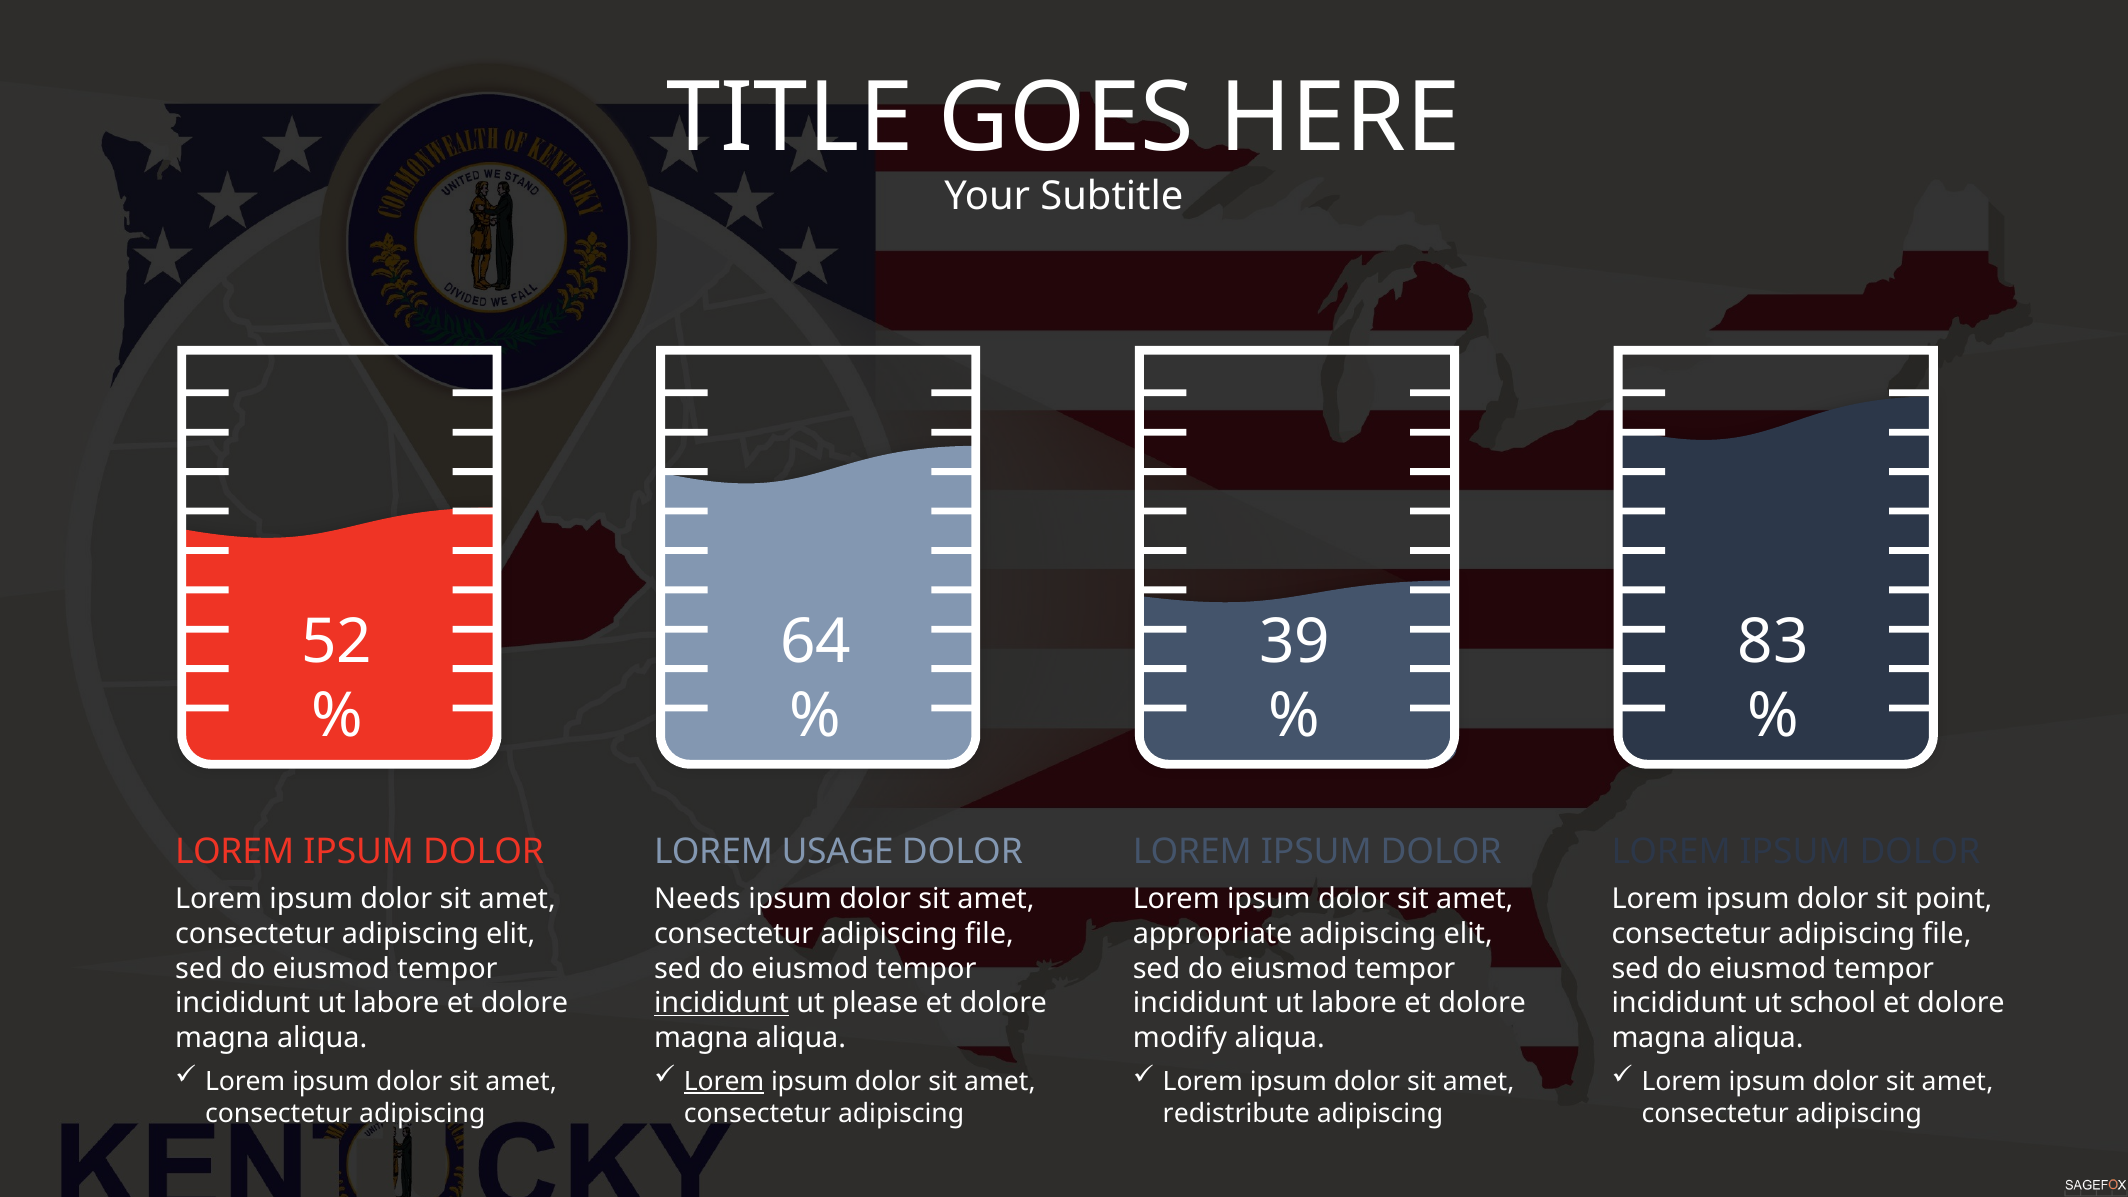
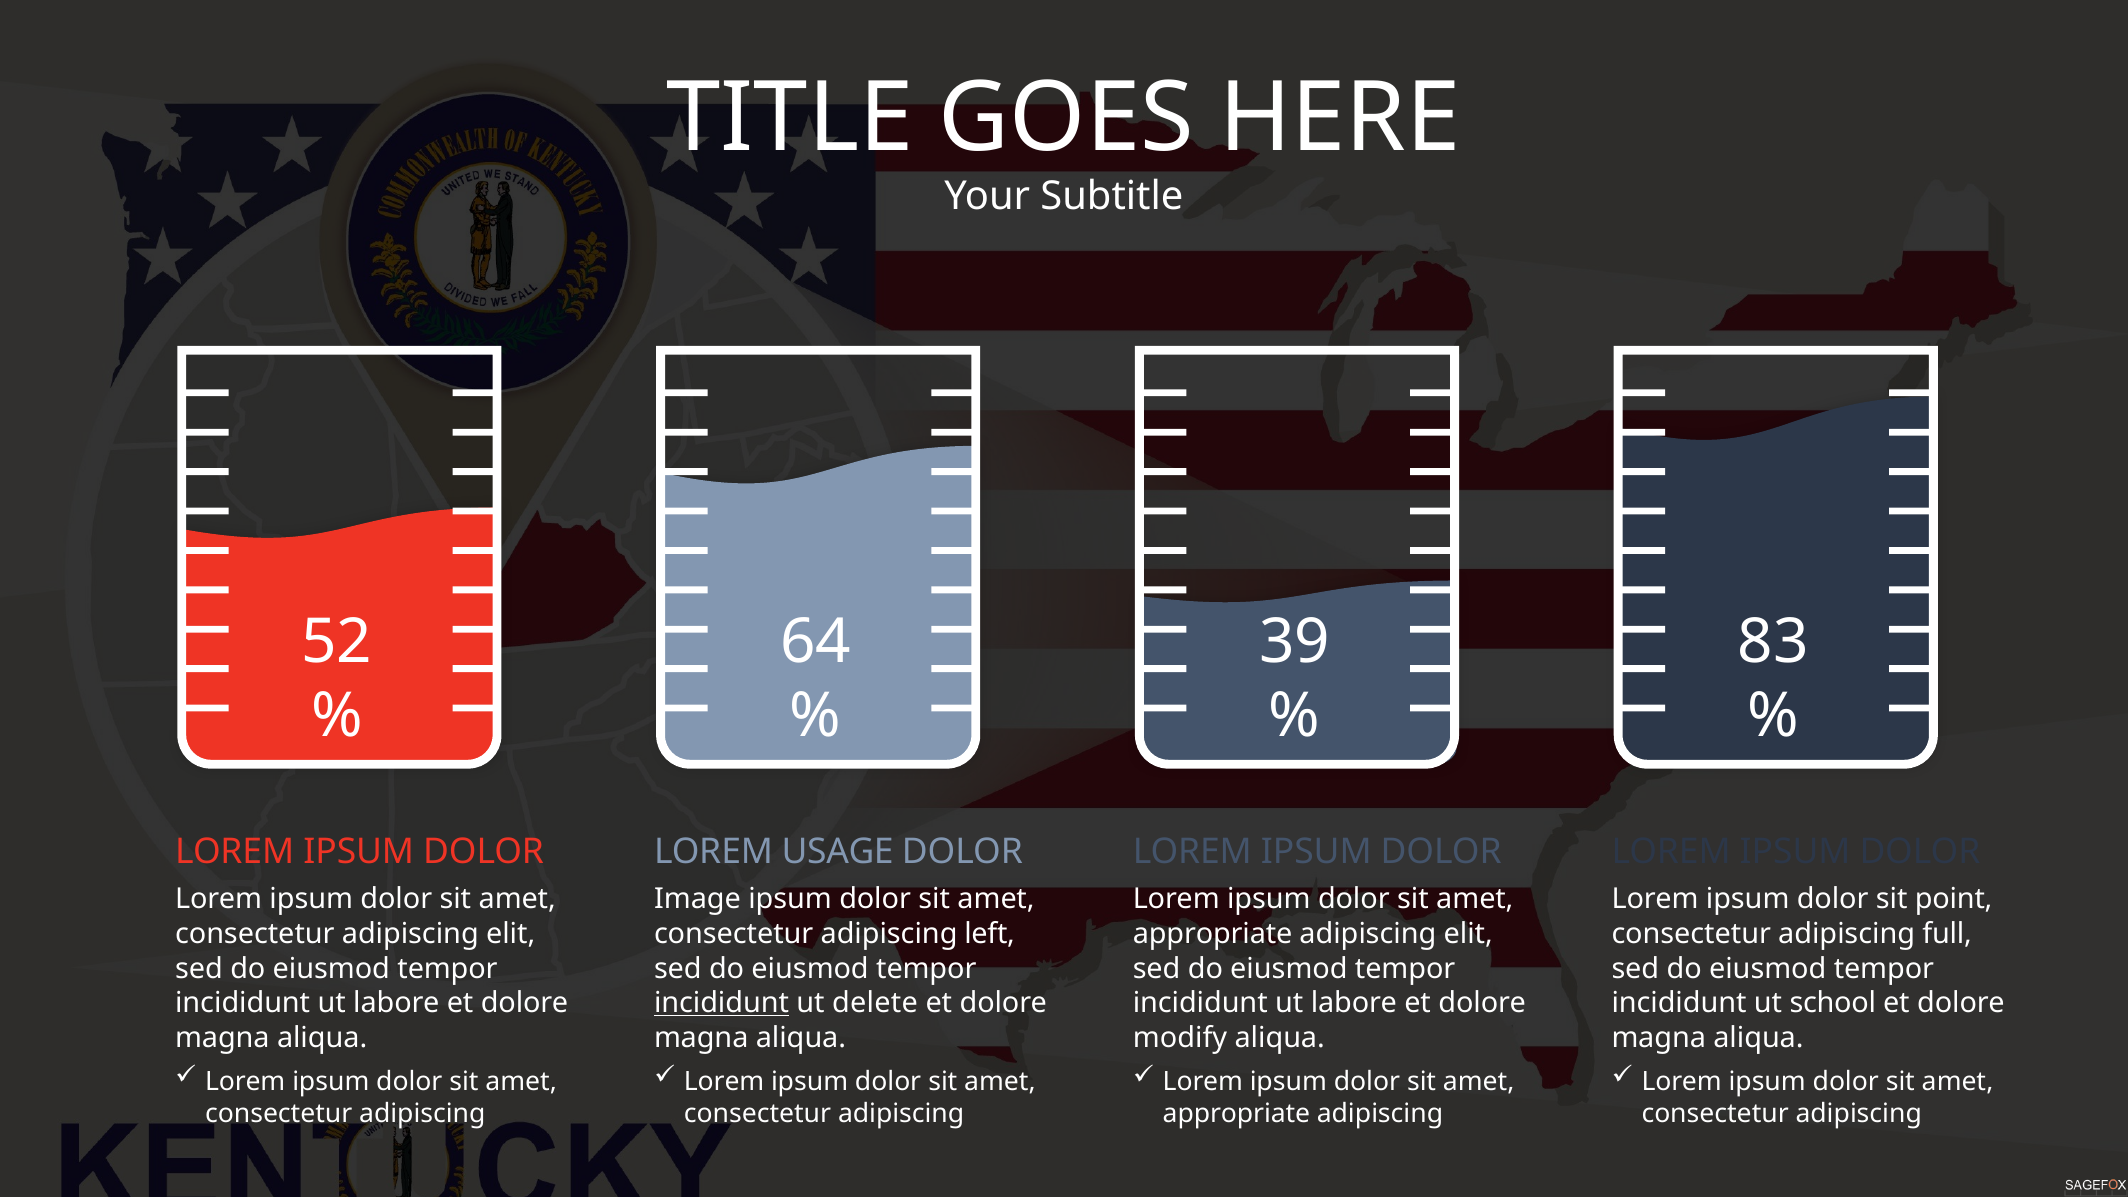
Needs: Needs -> Image (697, 899)
file: file -> left (990, 934)
file: file -> full (1947, 934)
please: please -> delete (875, 1003)
Lorem underline: present -> none (724, 1081)
redistribute: redistribute -> appropriate (1236, 1113)
